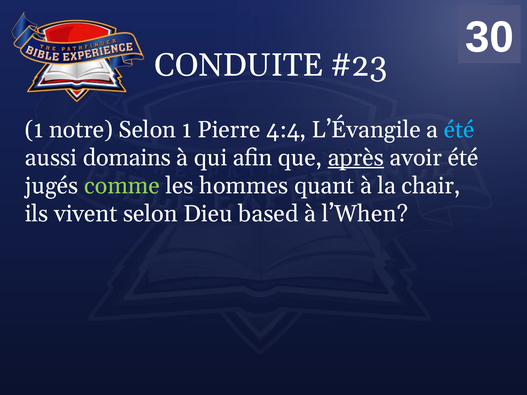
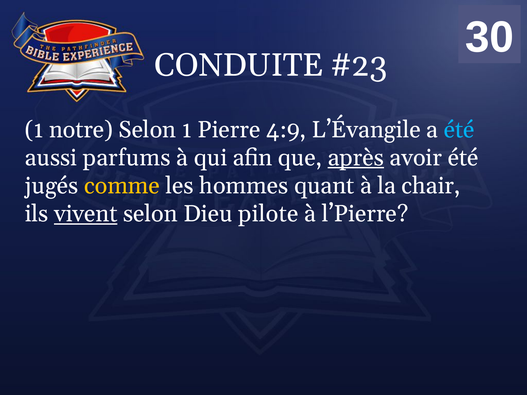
4:4: 4:4 -> 4:9 (286, 130)
domains: domains -> parfums (127, 158)
comme colour: light green -> yellow (122, 186)
vivent underline: none -> present (86, 214)
based: based -> pilote (268, 214)
l’When: l’When -> l’Pierre (365, 214)
